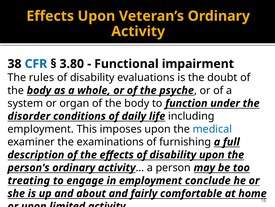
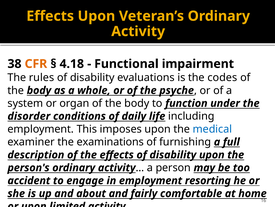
CFR colour: blue -> orange (36, 64)
3.80: 3.80 -> 4.18 (72, 64)
doubt: doubt -> codes (222, 77)
treating: treating -> accident (29, 180)
conclude: conclude -> resorting (208, 180)
